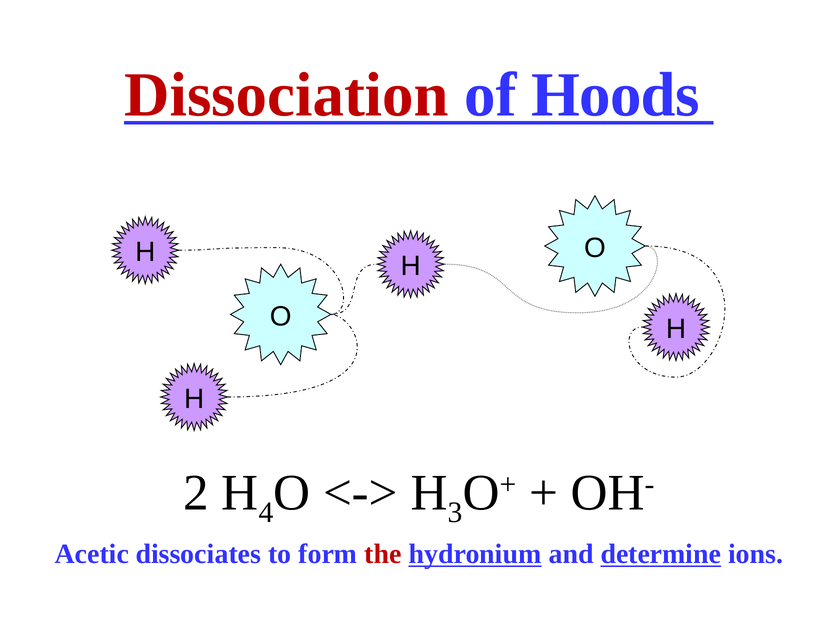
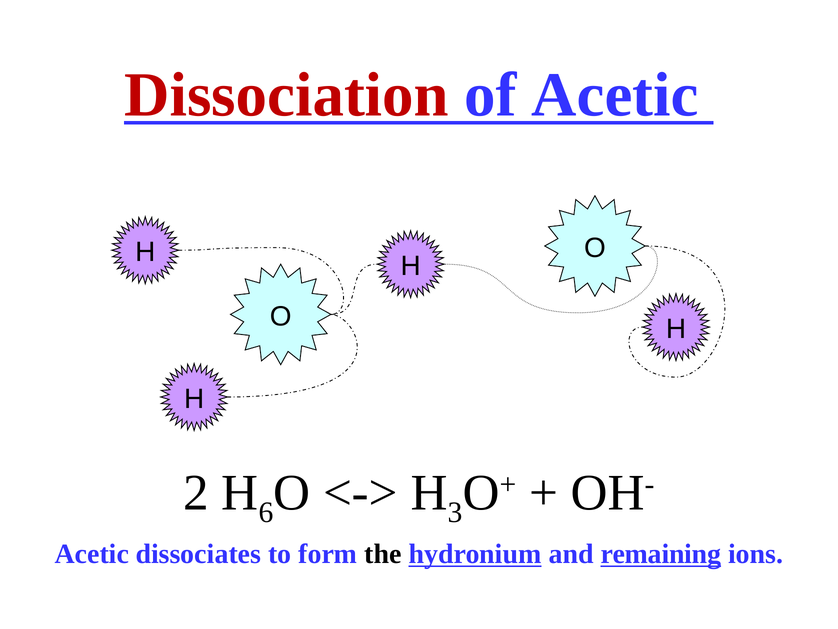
of Hoods: Hoods -> Acetic (615, 95)
4: 4 -> 6 (266, 512)
the colour: red -> black (383, 554)
determine: determine -> remaining (661, 554)
